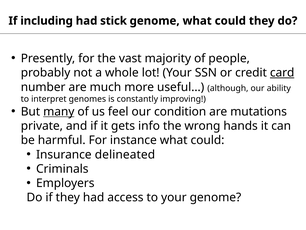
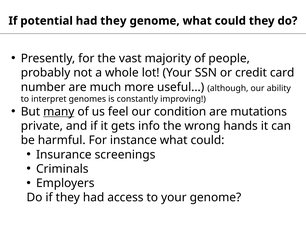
including: including -> potential (47, 21)
had stick: stick -> they (113, 21)
card underline: present -> none (282, 73)
delineated: delineated -> screenings (125, 154)
